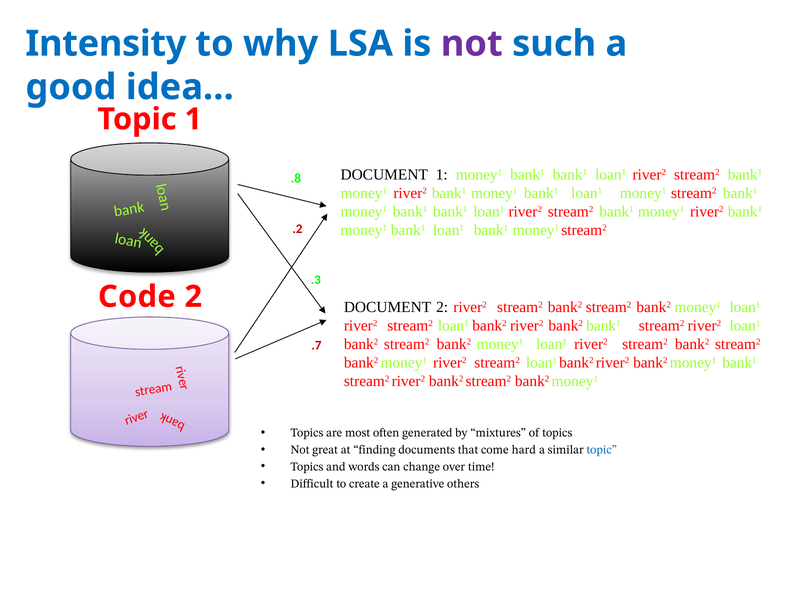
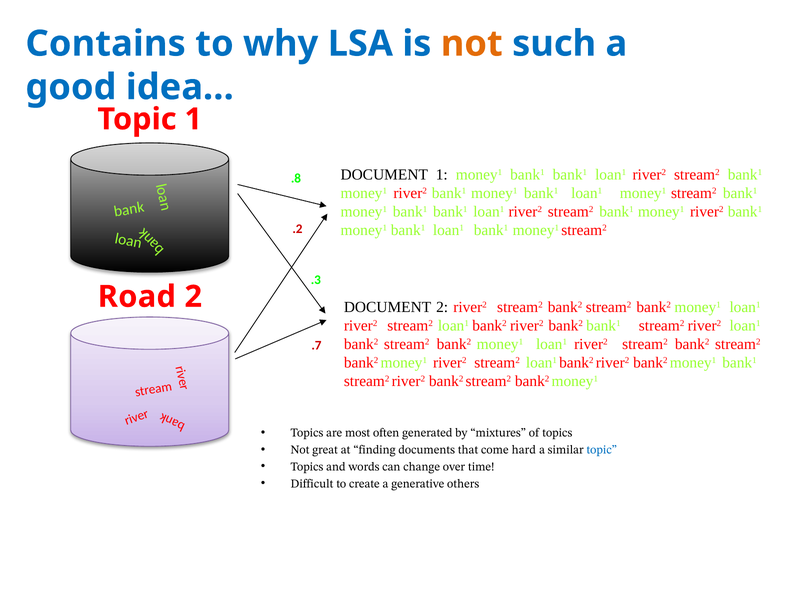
Intensity: Intensity -> Contains (106, 44)
not colour: purple -> orange (472, 44)
Code: Code -> Road (137, 297)
